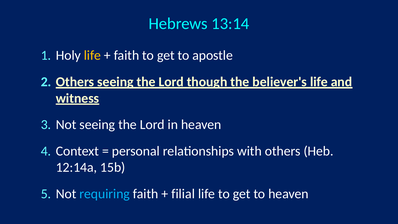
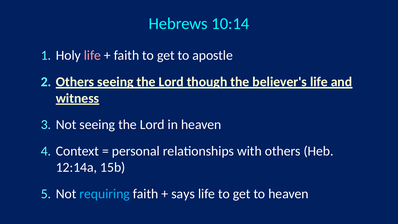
13:14: 13:14 -> 10:14 (230, 24)
life colour: yellow -> pink (92, 55)
filial: filial -> says (183, 194)
